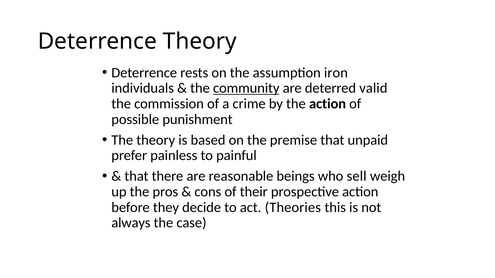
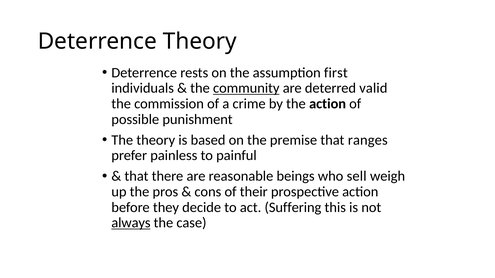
iron: iron -> first (336, 73)
unpaid: unpaid -> ranges (368, 140)
Theories: Theories -> Suffering (293, 208)
always underline: none -> present (131, 223)
